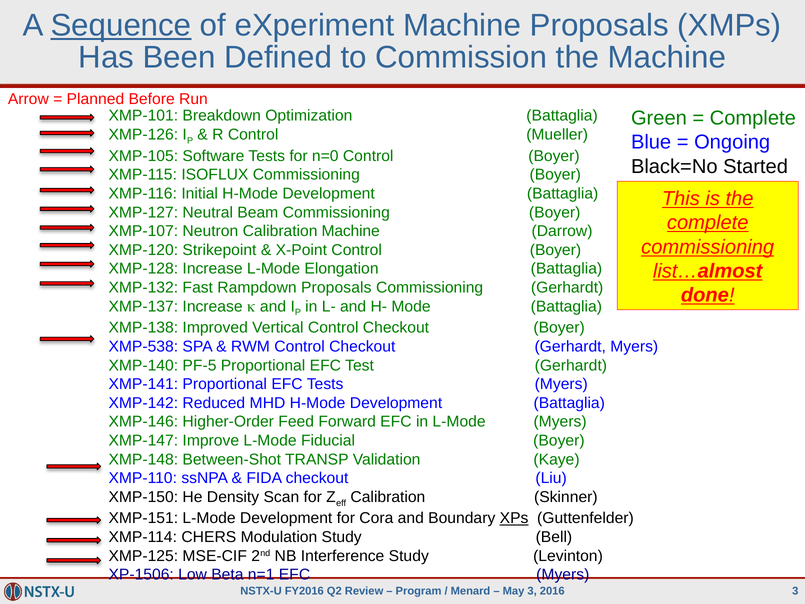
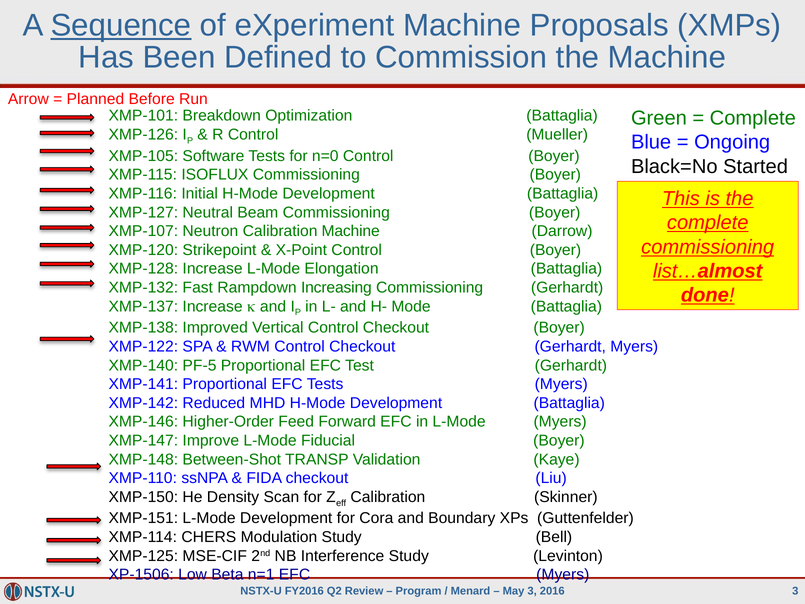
Rampdown Proposals: Proposals -> Increasing (336, 287)
XMP-538: XMP-538 -> XMP-122 (143, 346)
XPs underline: present -> none (514, 518)
